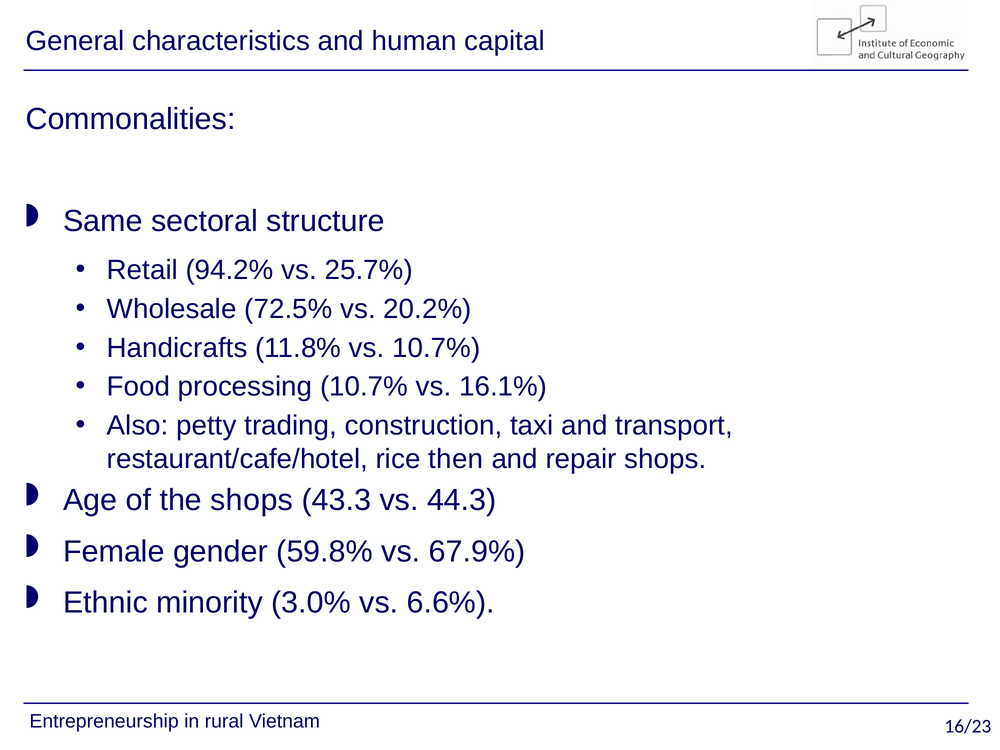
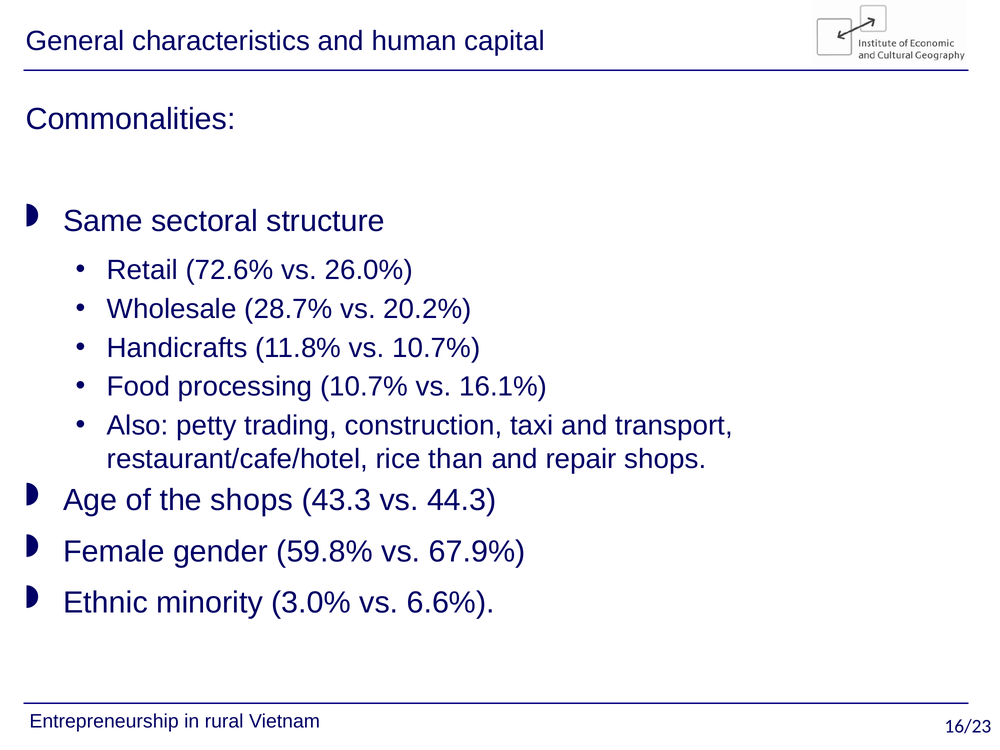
94.2%: 94.2% -> 72.6% (230, 270)
25.7%: 25.7% -> 26.0% (369, 270)
72.5%: 72.5% -> 28.7% (288, 309)
then: then -> than (456, 459)
